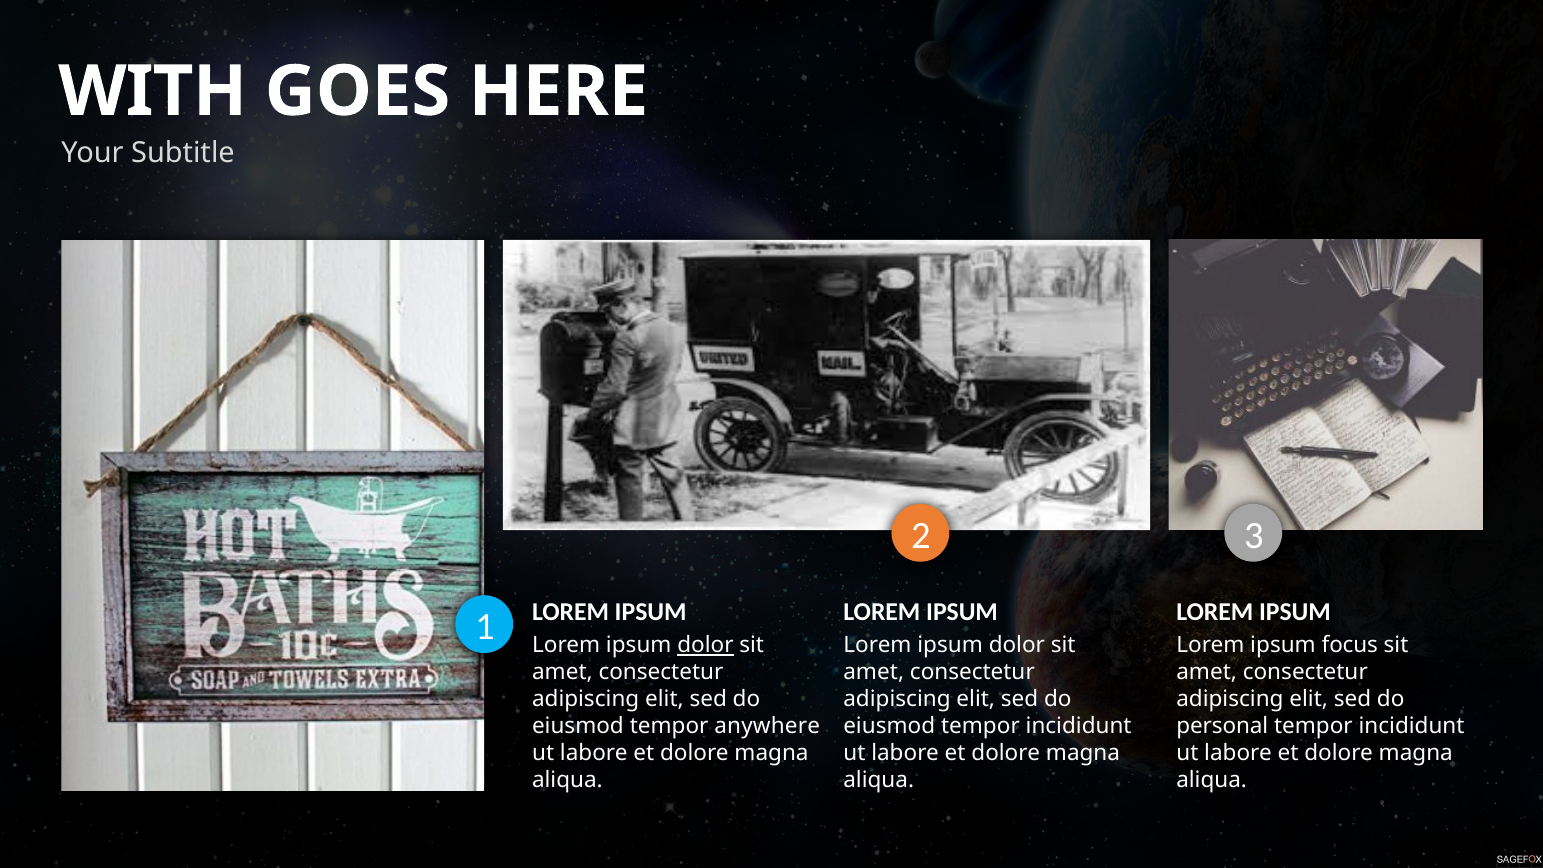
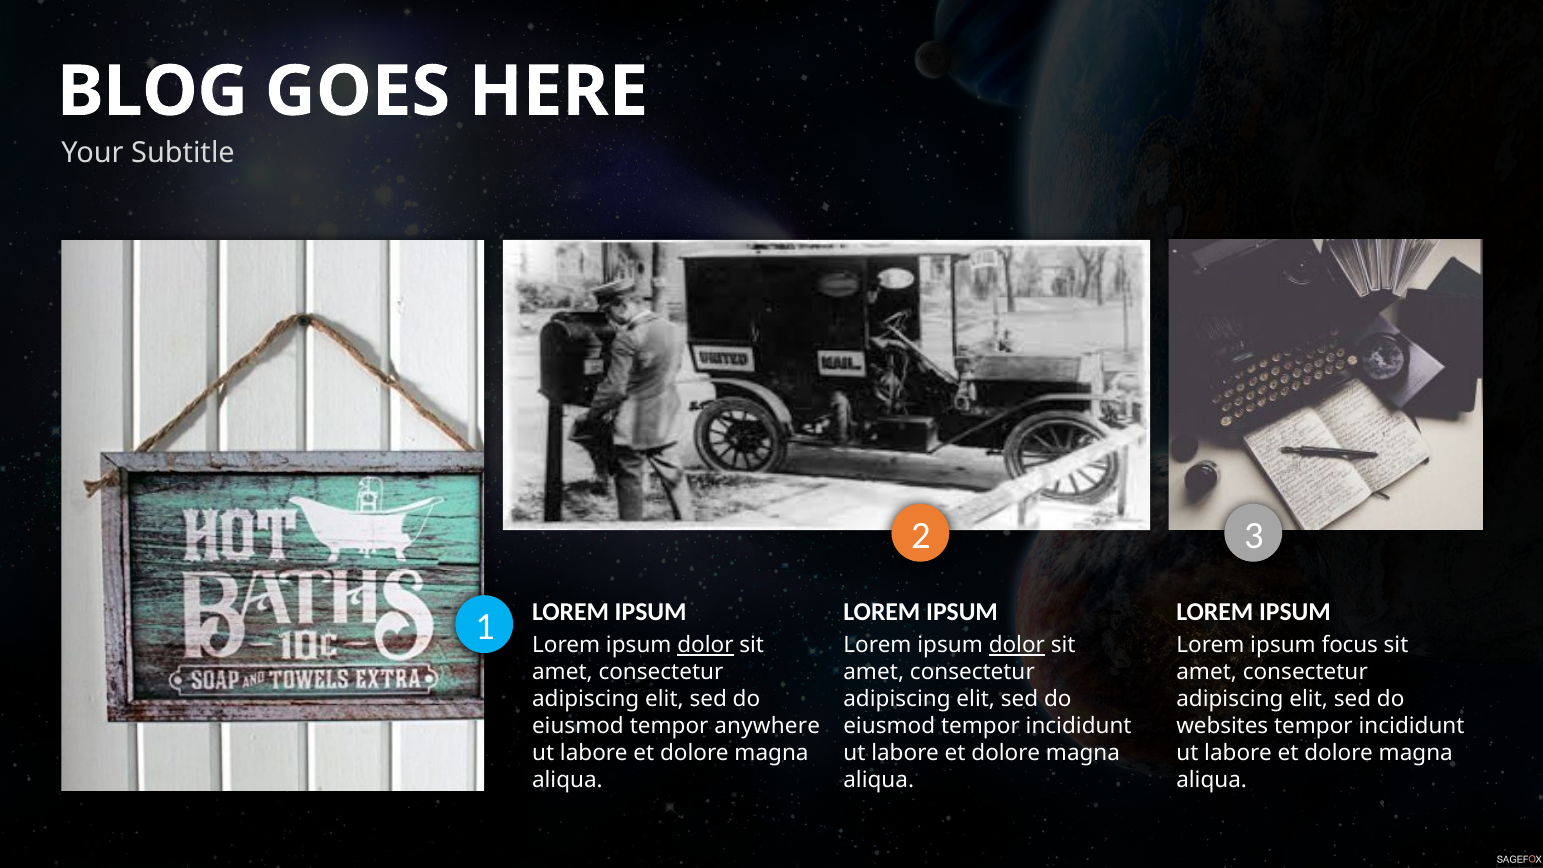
WITH: WITH -> BLOG (153, 92)
dolor underline: none -> present (1017, 645)
personal: personal -> websites (1222, 726)
